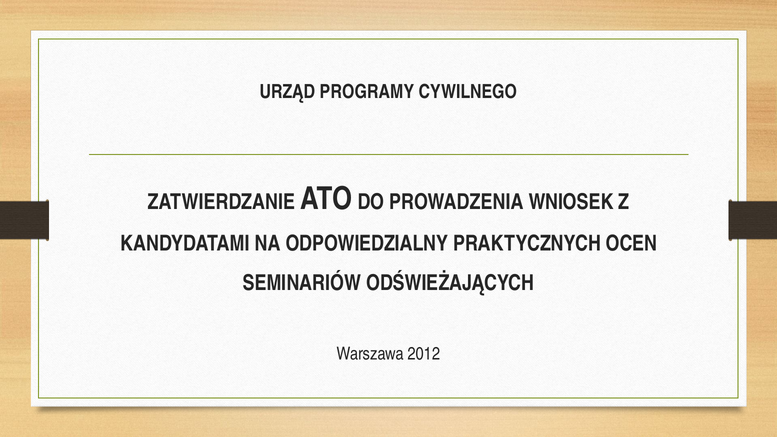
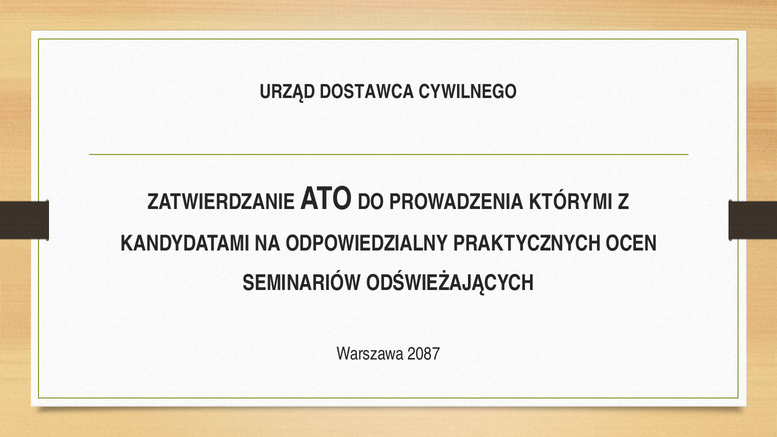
PROGRAMY: PROGRAMY -> DOSTAWCA (367, 92)
WNIOSEK: WNIOSEK -> KTÓRYMI (571, 202)
2012: 2012 -> 2087 (424, 354)
